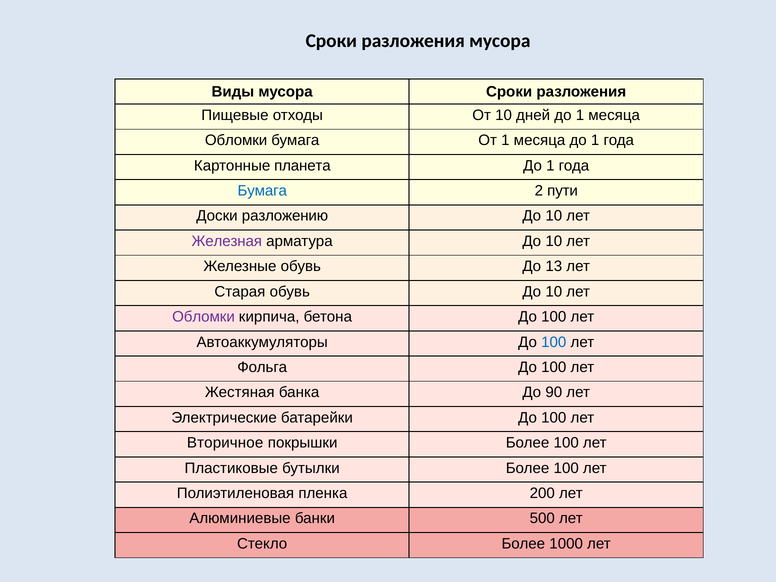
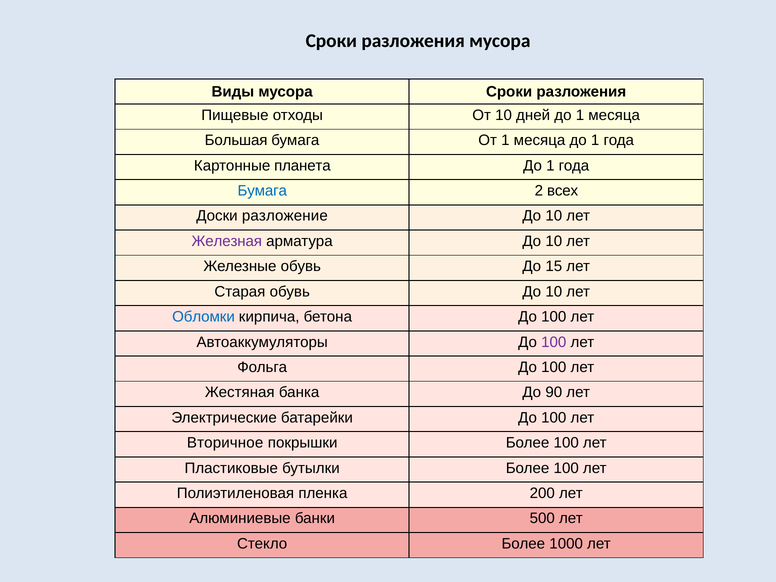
Обломки: Обломки -> Большая (236, 140)
пути: пути -> всех (563, 191)
разложению: разложению -> разложение (285, 216)
13: 13 -> 15 (554, 266)
Обломки colour: purple -> blue (203, 317)
100 colour: blue -> purple (554, 342)
